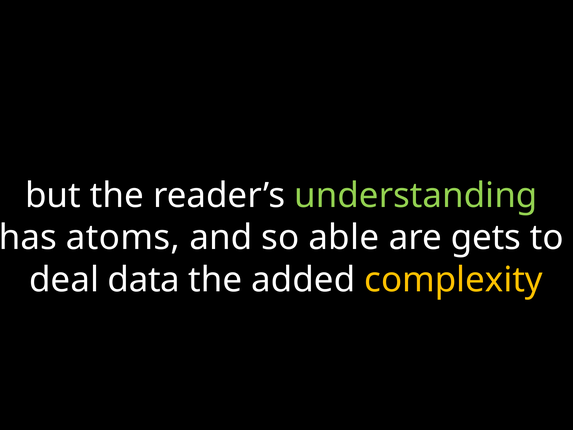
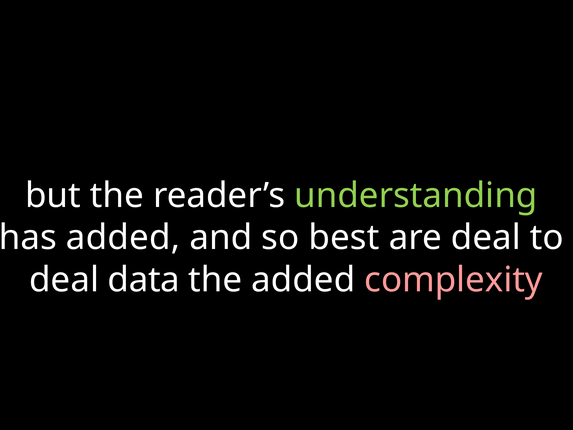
atoms: atoms -> added (123, 238)
able: able -> best (344, 238)
are gets: gets -> deal (486, 238)
complexity colour: yellow -> pink (454, 280)
